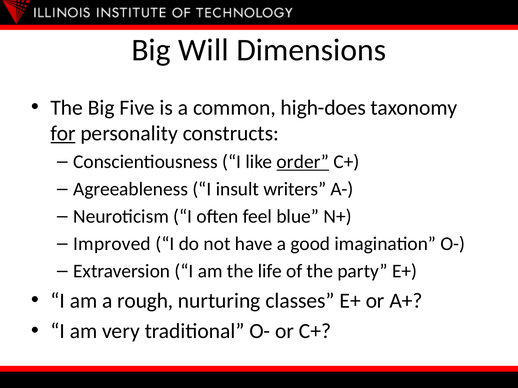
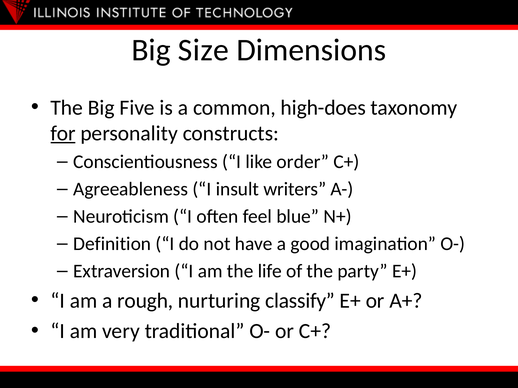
Will: Will -> Size (203, 50)
order underline: present -> none (303, 162)
Improved: Improved -> Definition (112, 244)
classes: classes -> classify (300, 301)
